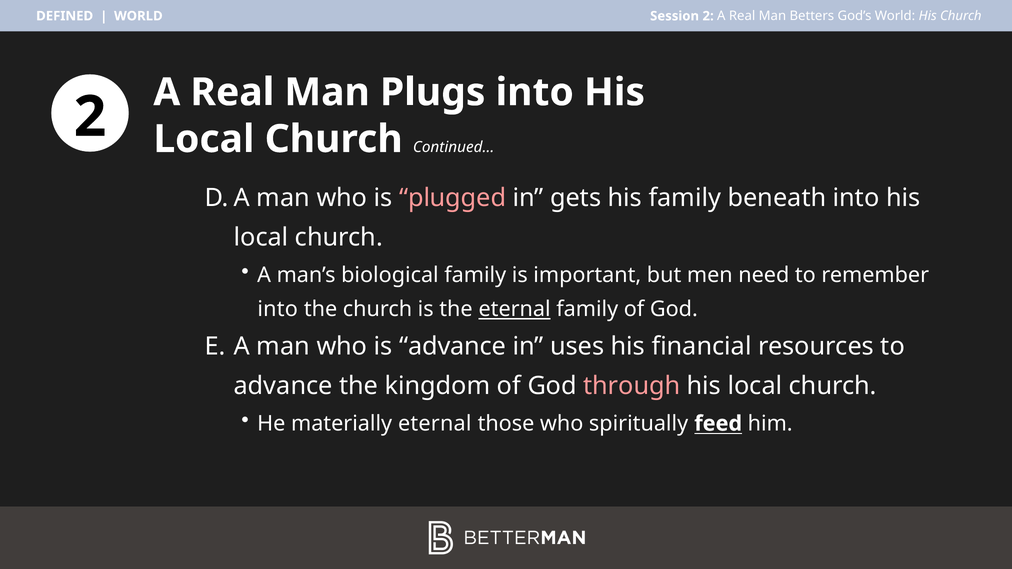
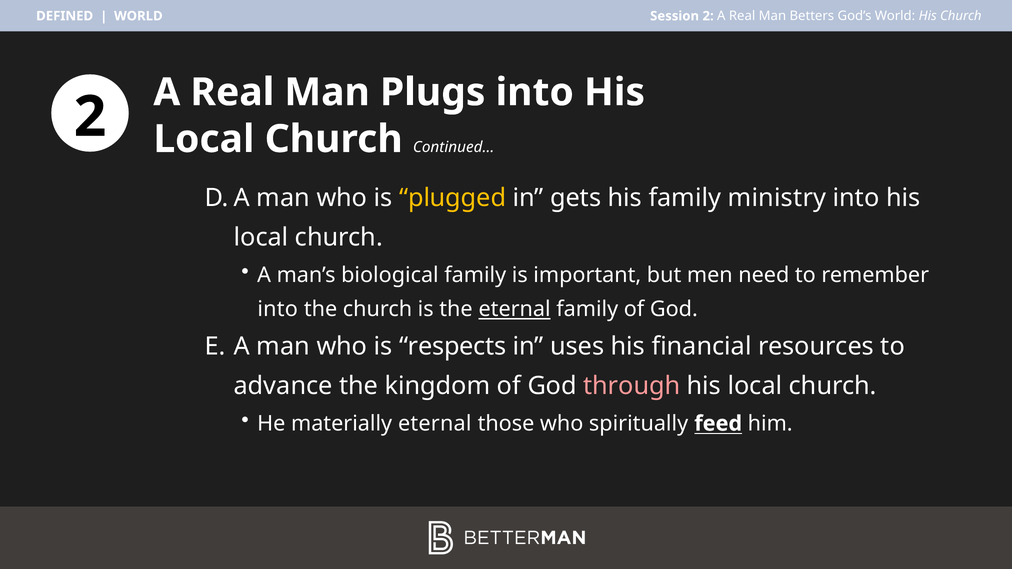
plugged colour: pink -> yellow (453, 198)
beneath: beneath -> ministry (777, 198)
is advance: advance -> respects (453, 347)
